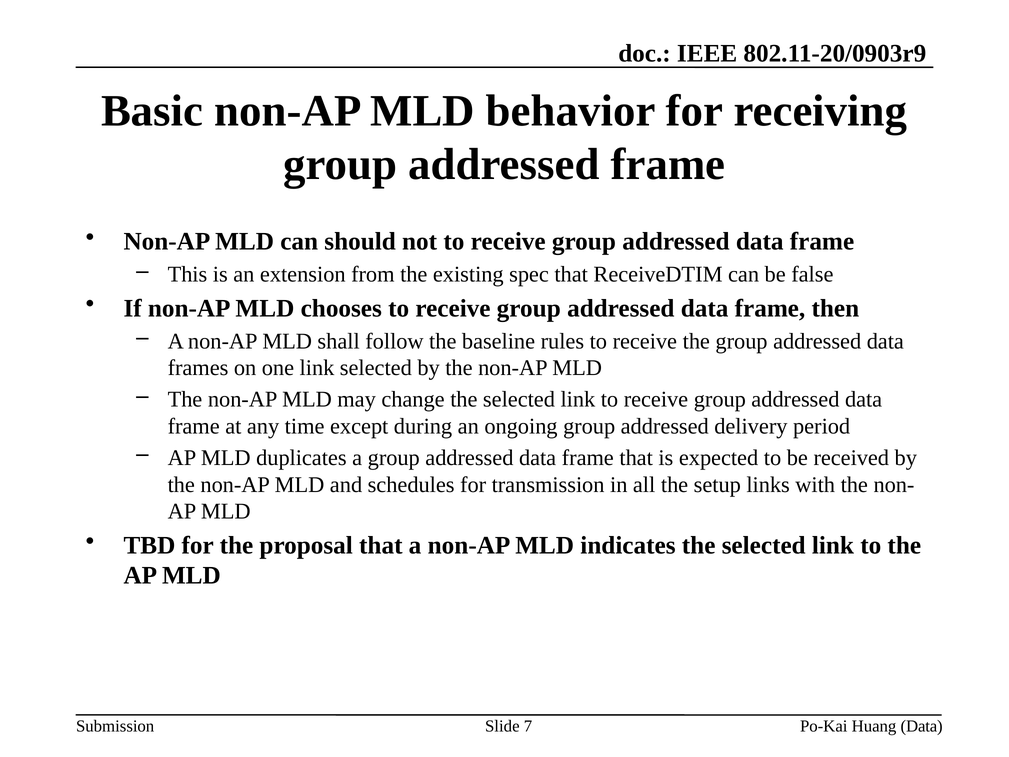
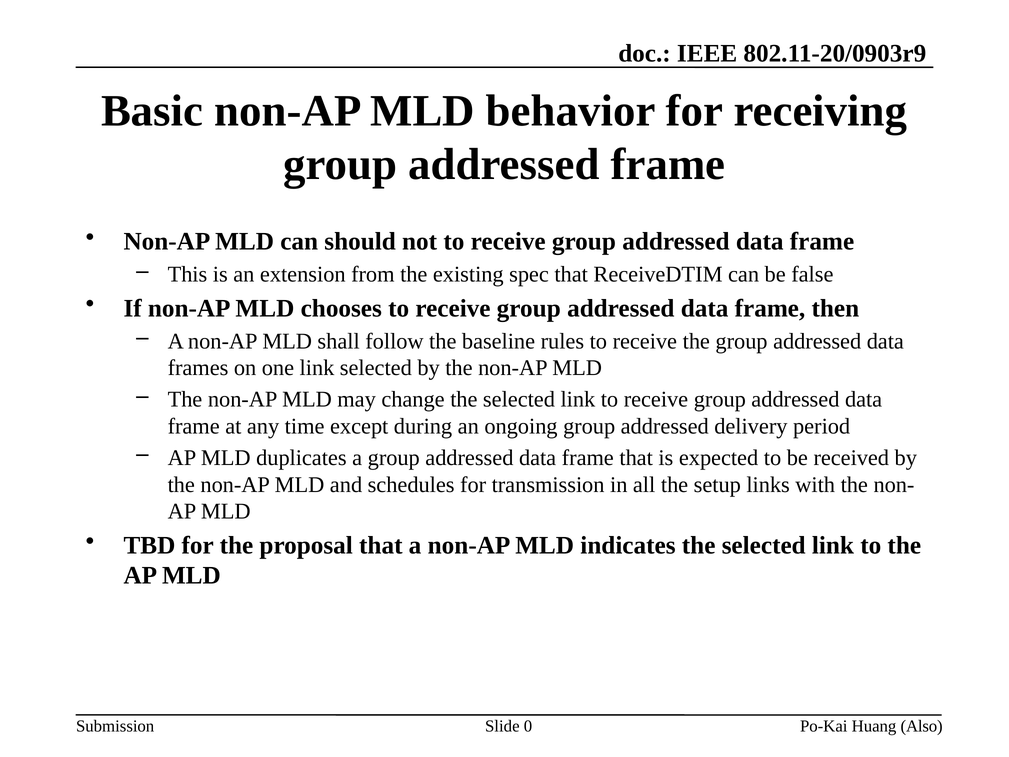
7: 7 -> 0 (528, 726)
Huang Data: Data -> Also (922, 726)
